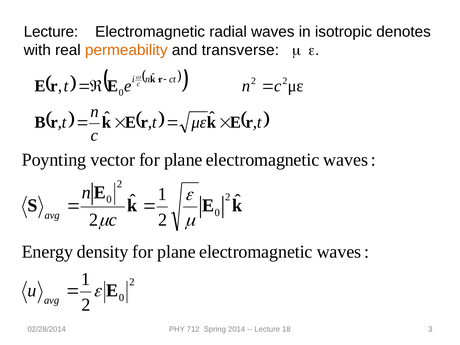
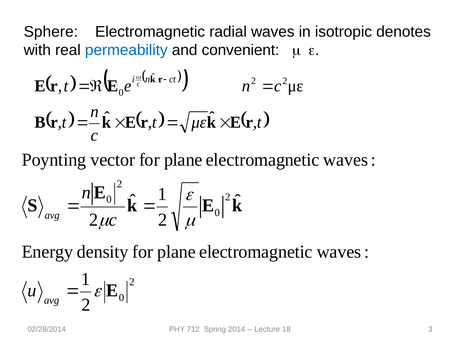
Lecture: Lecture -> Sphere (51, 32)
permeability colour: orange -> blue (126, 50)
transverse: transverse -> convenient (240, 50)
